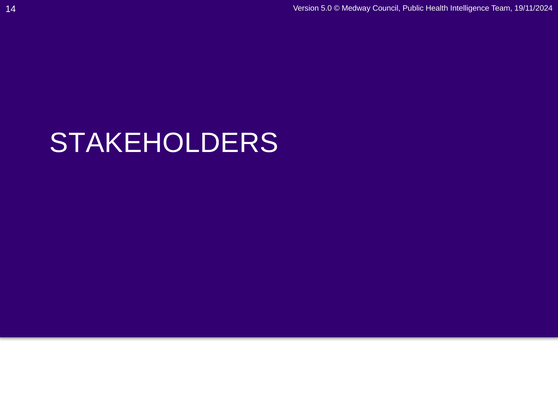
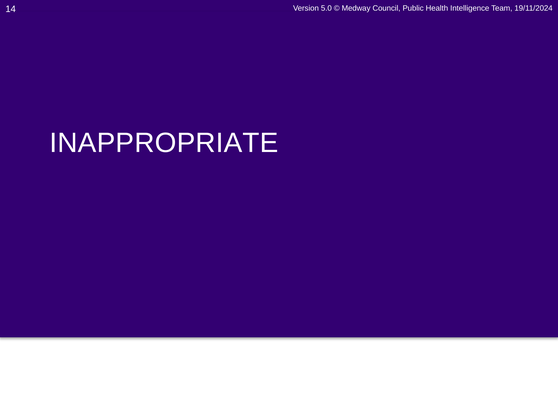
STAKEHOLDERS: STAKEHOLDERS -> INAPPROPRIATE (164, 143)
